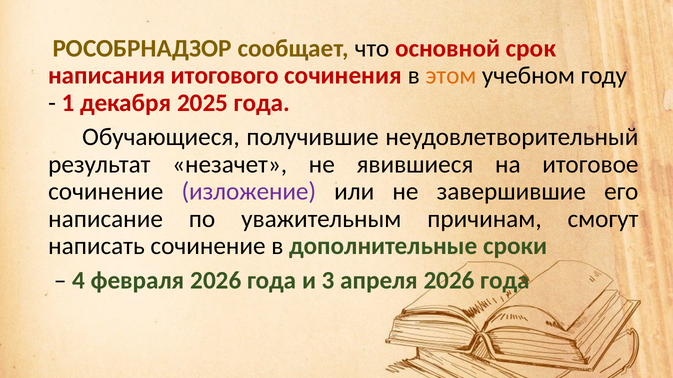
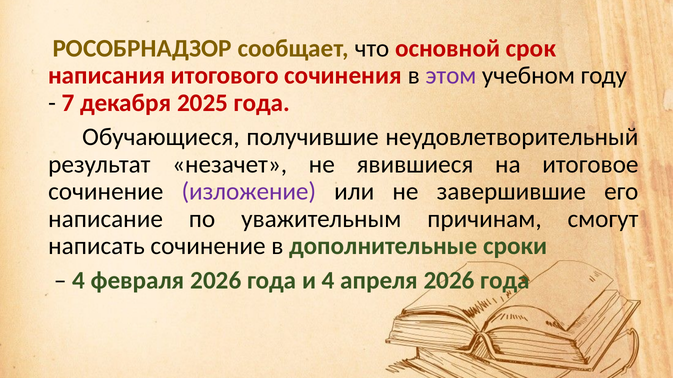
этом colour: orange -> purple (451, 76)
1: 1 -> 7 (68, 103)
и 3: 3 -> 4 (328, 281)
